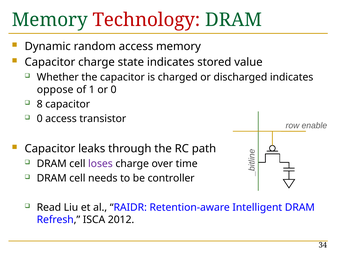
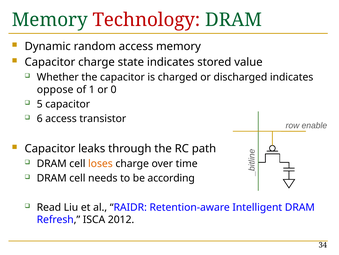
8: 8 -> 5 (40, 104)
0: 0 -> 6 (40, 118)
loses colour: purple -> orange (100, 163)
controller: controller -> according (171, 178)
